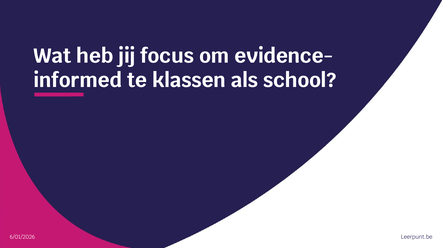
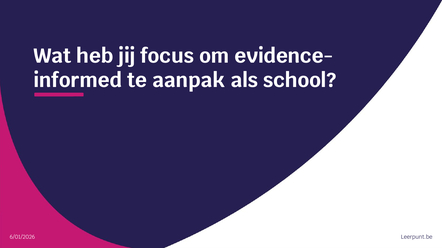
klassen: klassen -> aanpak (189, 81)
